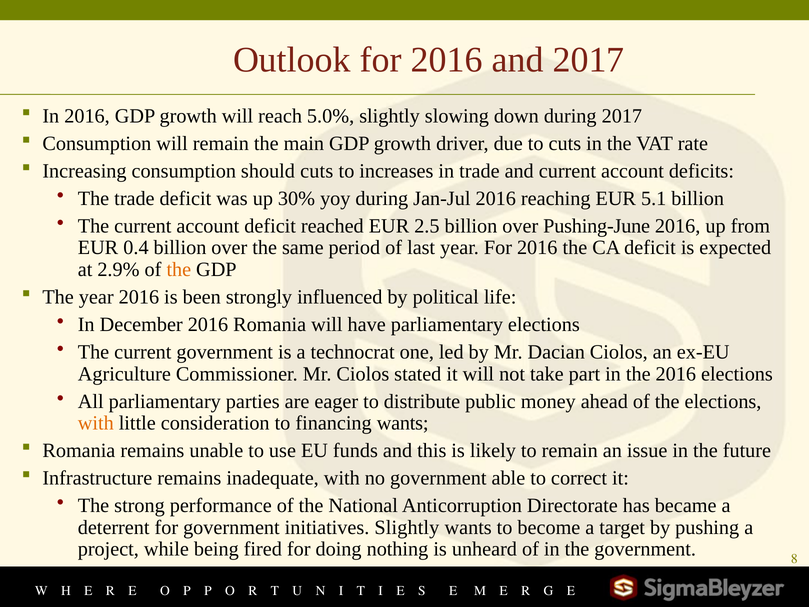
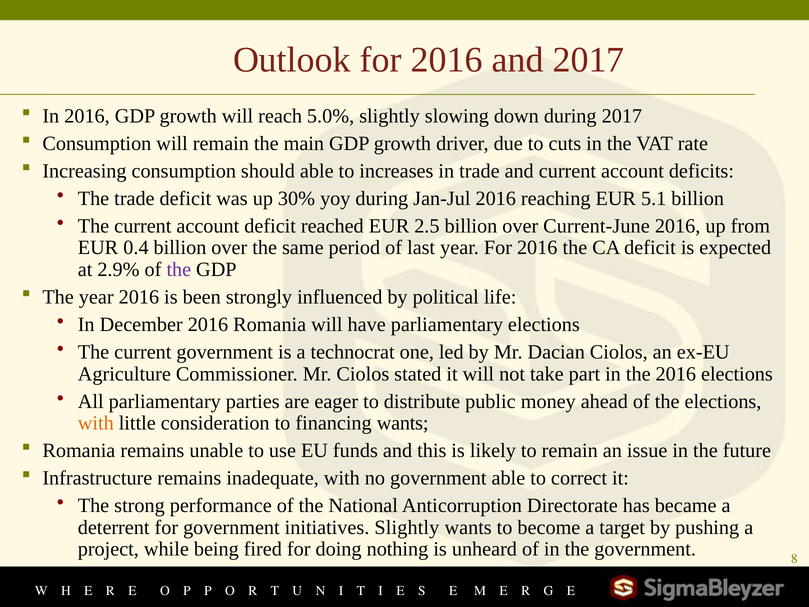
should cuts: cuts -> able (317, 171)
Pushing-June: Pushing-June -> Current-June (596, 226)
the colour: orange -> purple (179, 270)
